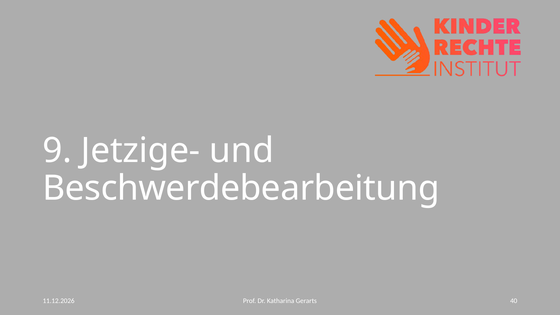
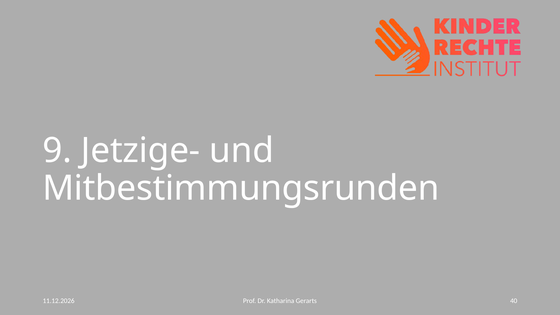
Beschwerdebearbeitung: Beschwerdebearbeitung -> Mitbestimmungsrunden (241, 188)
